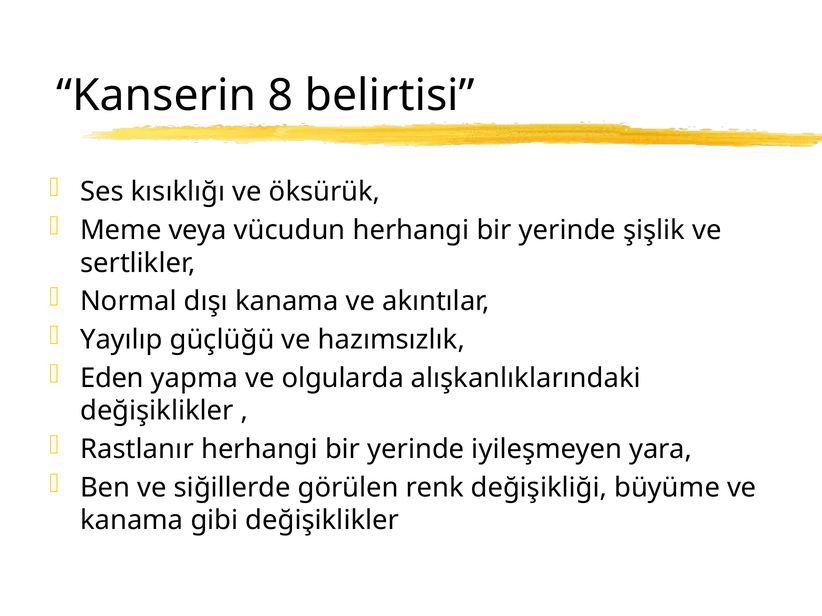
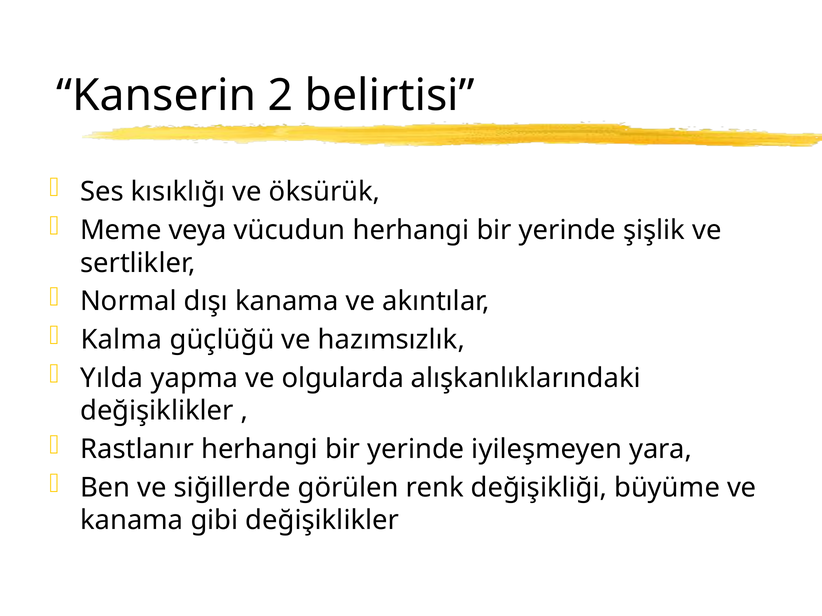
8: 8 -> 2 (280, 96)
Yayılıp: Yayılıp -> Kalma (121, 340)
Eden: Eden -> Yılda (112, 378)
